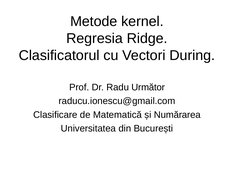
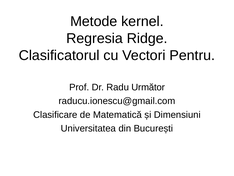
During: During -> Pentru (192, 55)
Numărarea: Numărarea -> Dimensiuni (177, 114)
